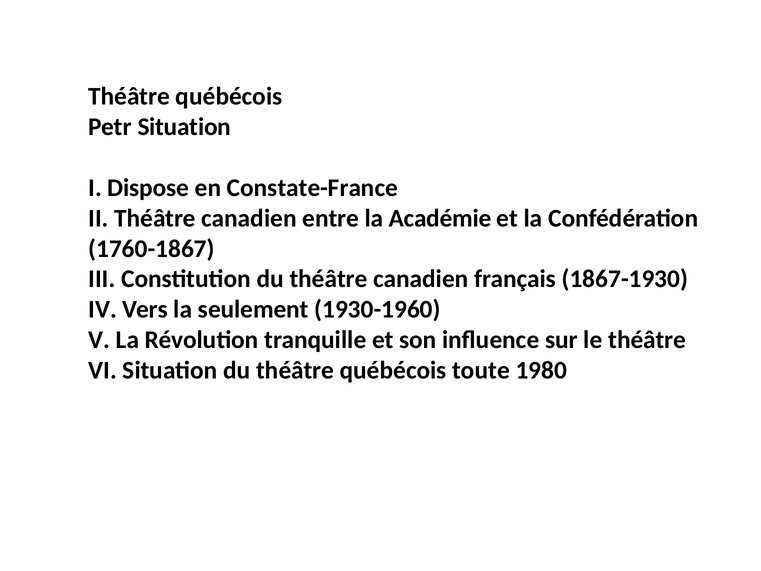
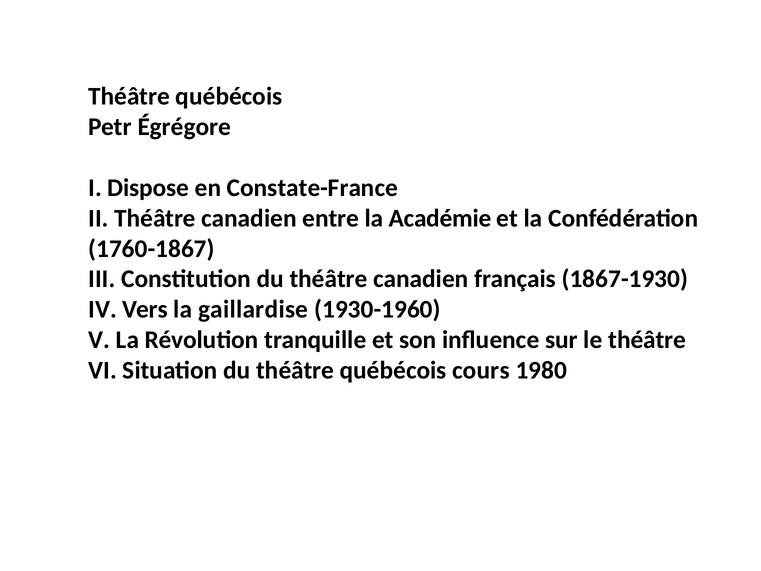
Petr Situation: Situation -> Égrégore (184, 127)
seulement: seulement -> gaillardise (253, 309)
toute: toute -> cours (481, 370)
